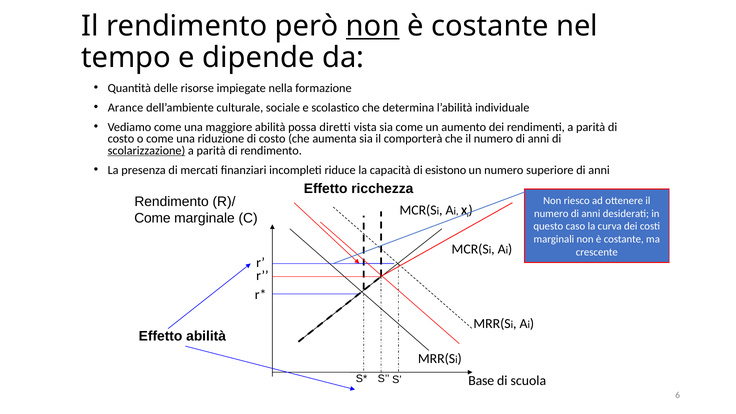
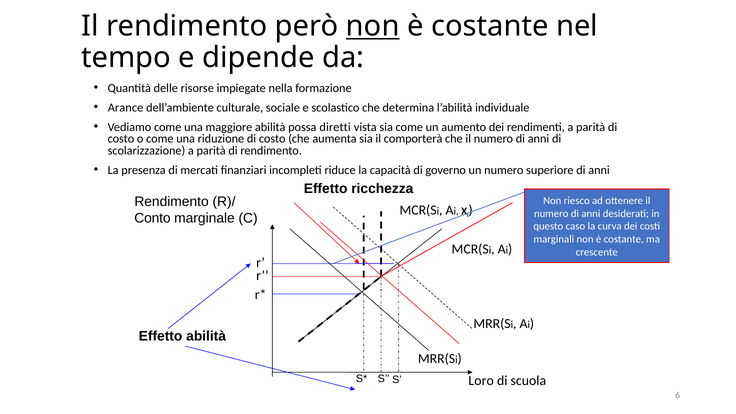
scolarizzazione underline: present -> none (146, 151)
esistono: esistono -> governo (446, 170)
Come: Come -> Conto (152, 218)
Base: Base -> Loro (481, 381)
